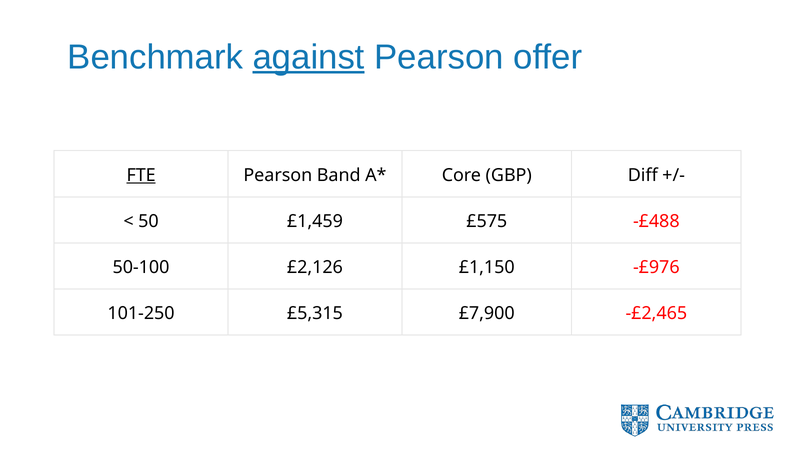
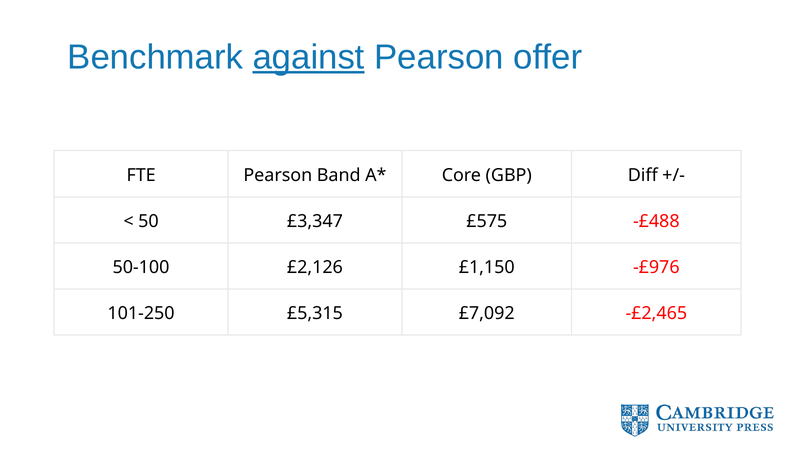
FTE underline: present -> none (141, 175)
£1,459: £1,459 -> £3,347 (315, 221)
£7,900: £7,900 -> £7,092 (487, 314)
